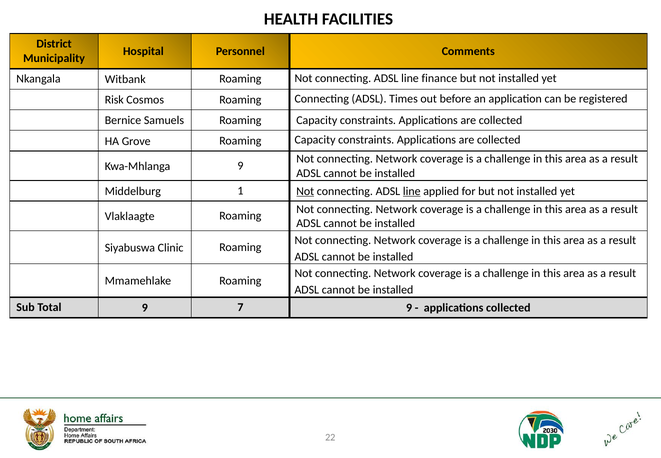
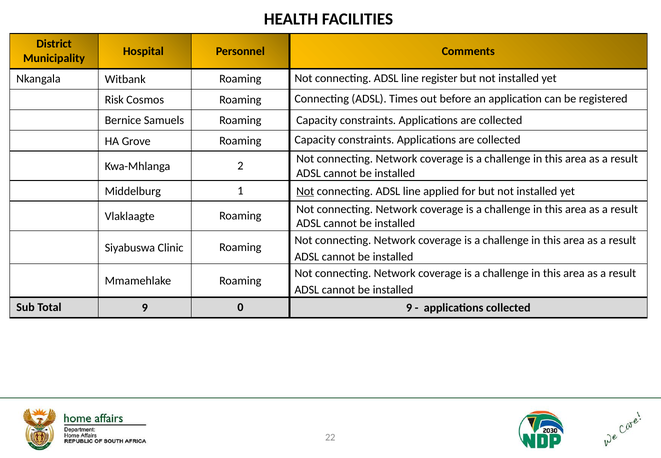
finance: finance -> register (439, 78)
Kwa-Mhlanga 9: 9 -> 2 (240, 166)
line underline: present -> none (412, 191)
7: 7 -> 0 (240, 307)
